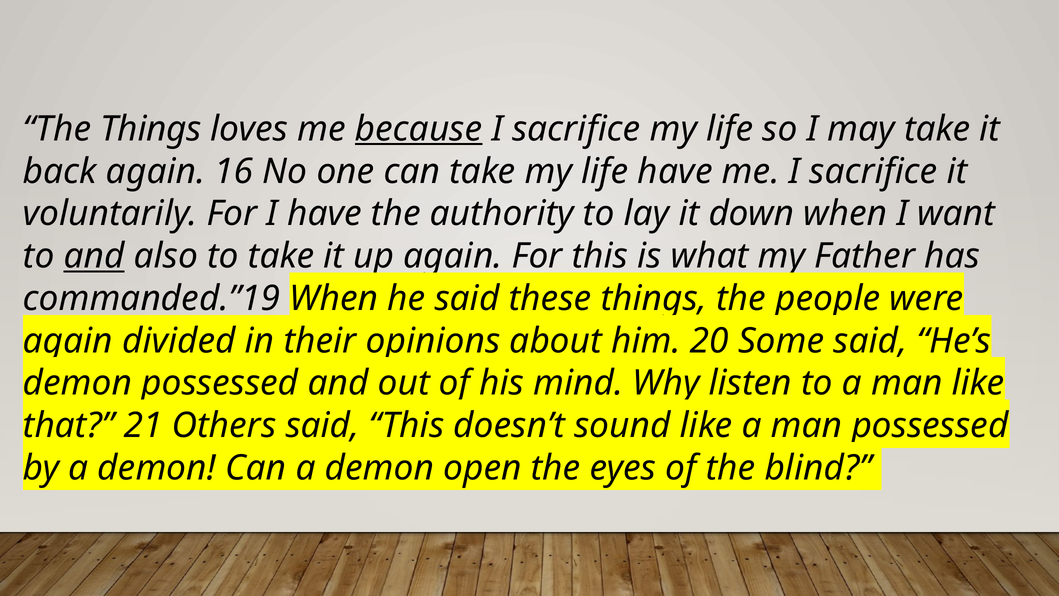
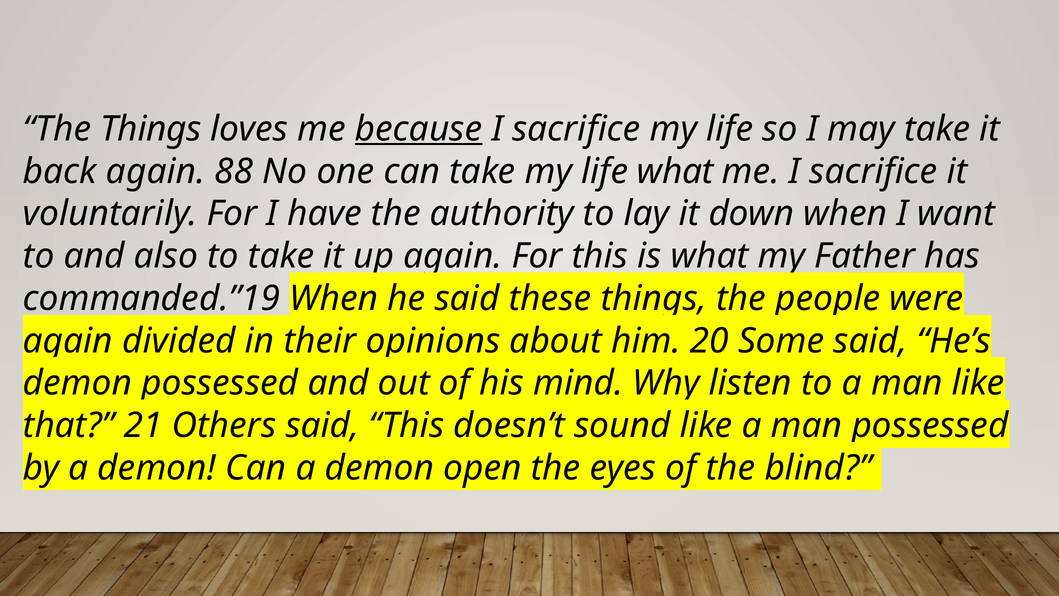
16: 16 -> 88 (234, 171)
life have: have -> what (675, 171)
and underline: present -> none (94, 256)
